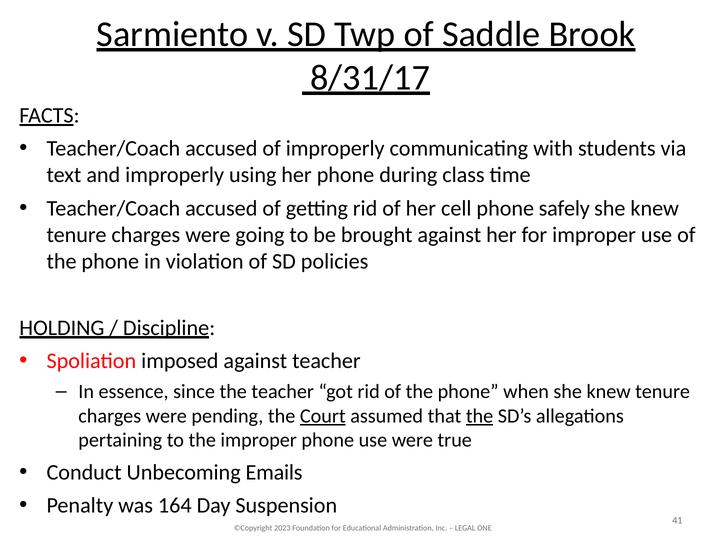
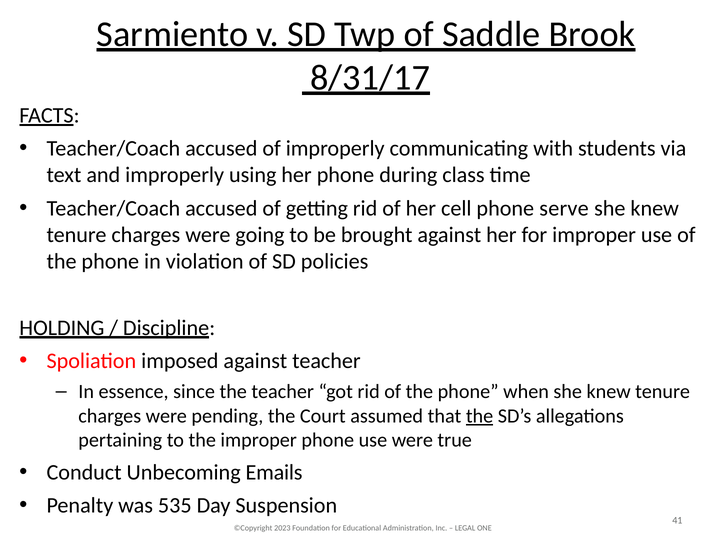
safely: safely -> serve (564, 208)
Court underline: present -> none (323, 416)
164: 164 -> 535 (175, 505)
